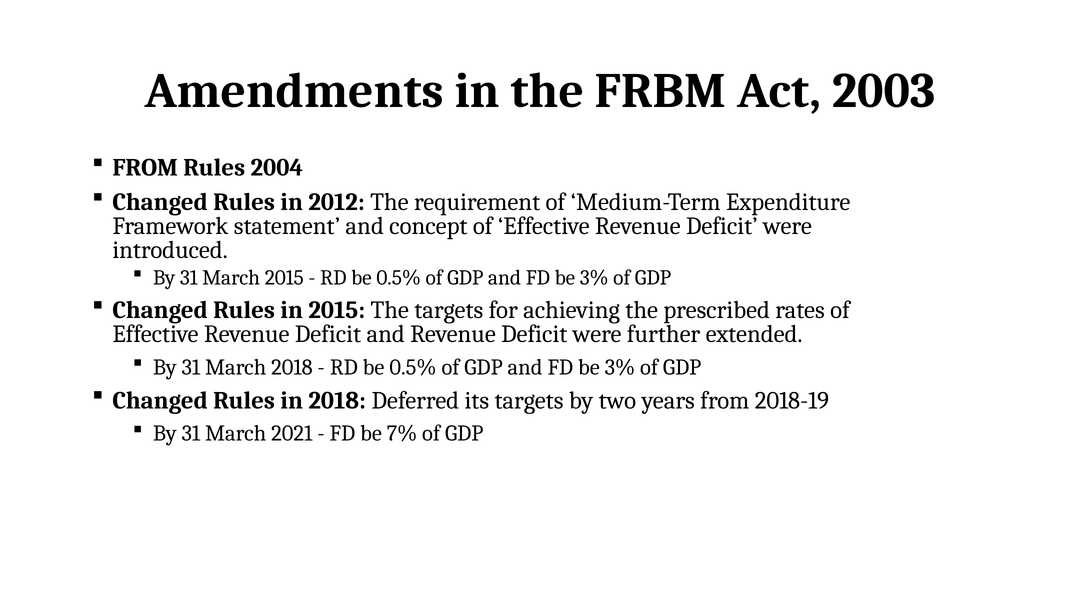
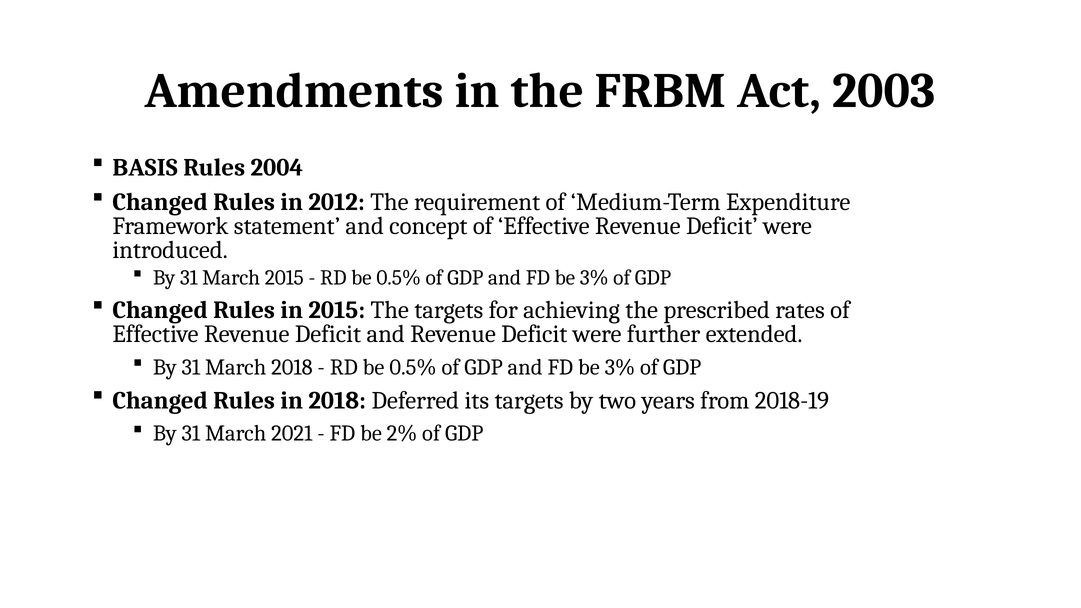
FROM: FROM -> BASIS (145, 168)
7%: 7% -> 2% (402, 434)
